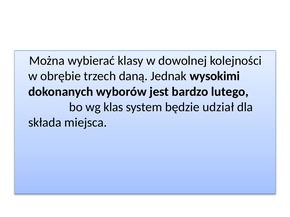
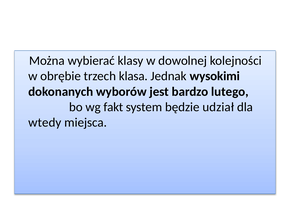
daną: daną -> klasa (133, 76)
klas: klas -> fakt (113, 107)
składa: składa -> wtedy (45, 123)
